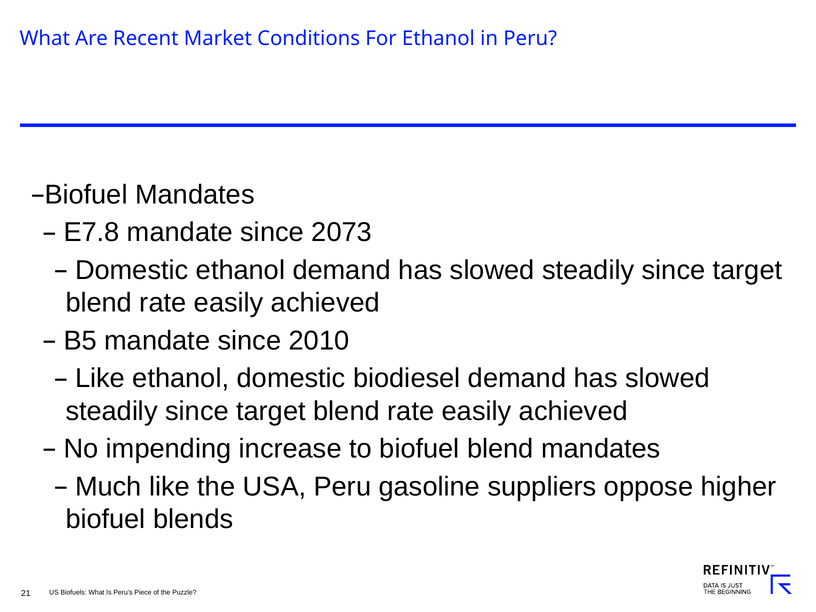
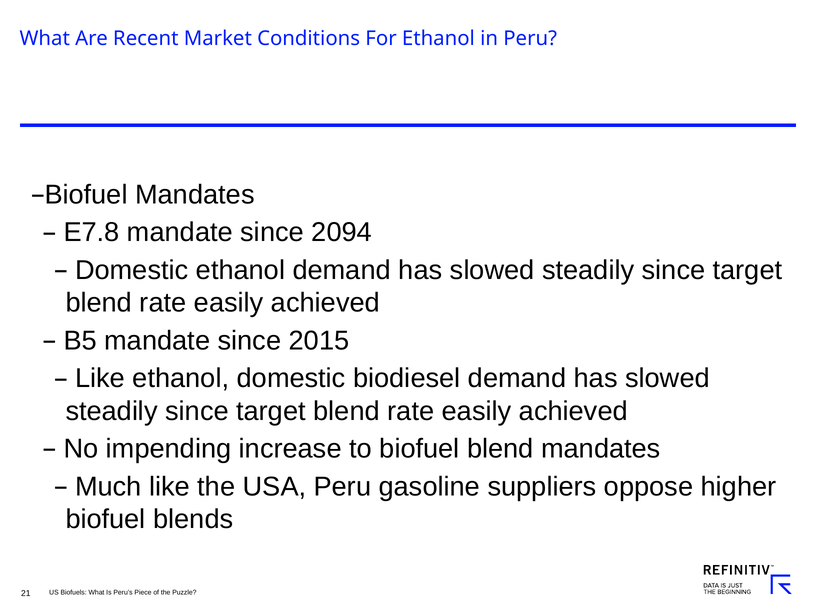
2073: 2073 -> 2094 (342, 233)
2010: 2010 -> 2015 (319, 341)
